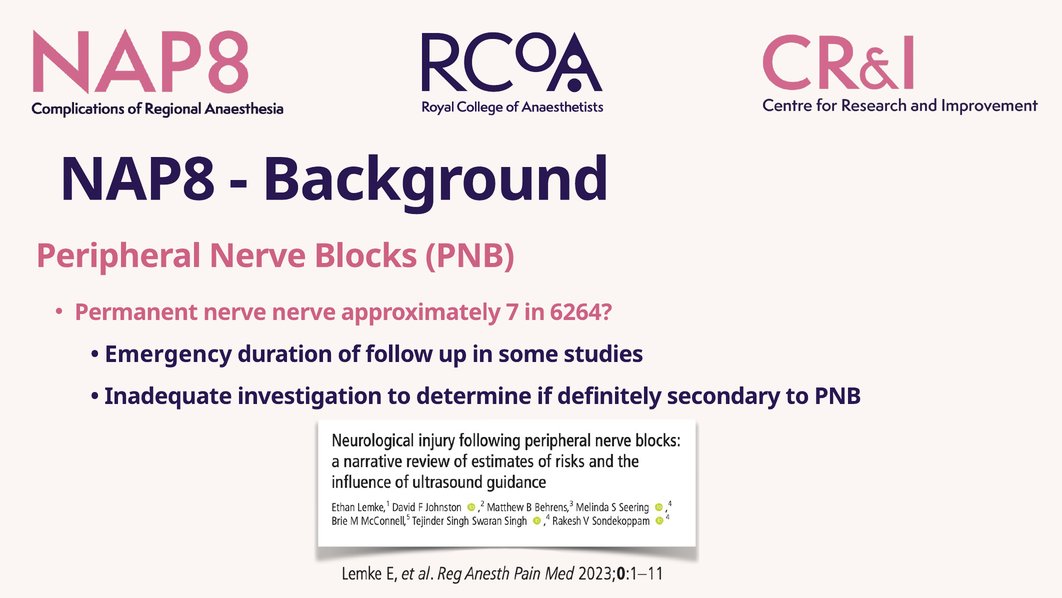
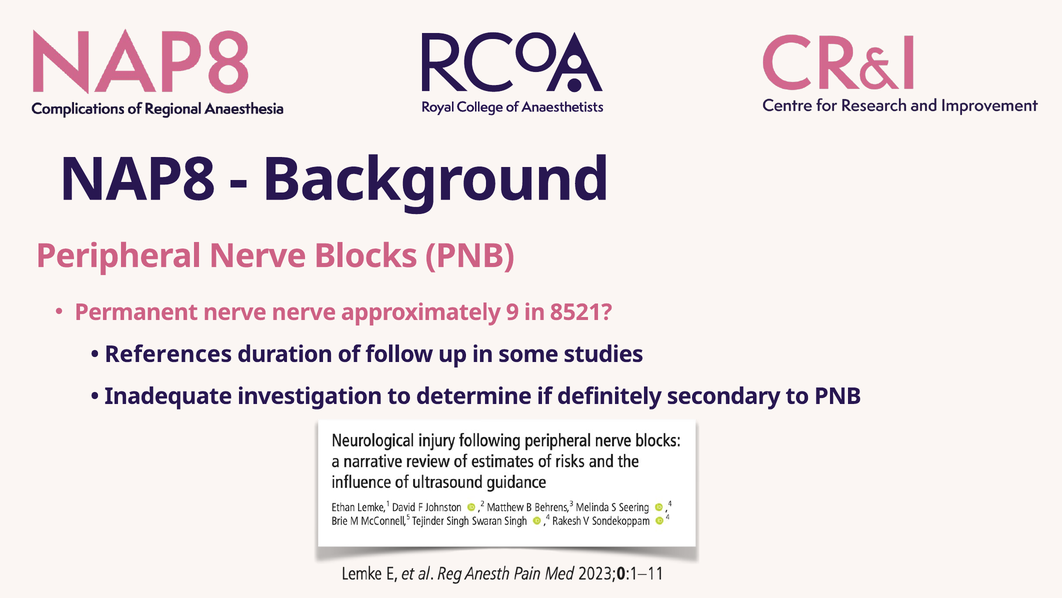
7: 7 -> 9 (513, 312)
6264: 6264 -> 8521 (581, 312)
Emergency: Emergency -> References (168, 354)
